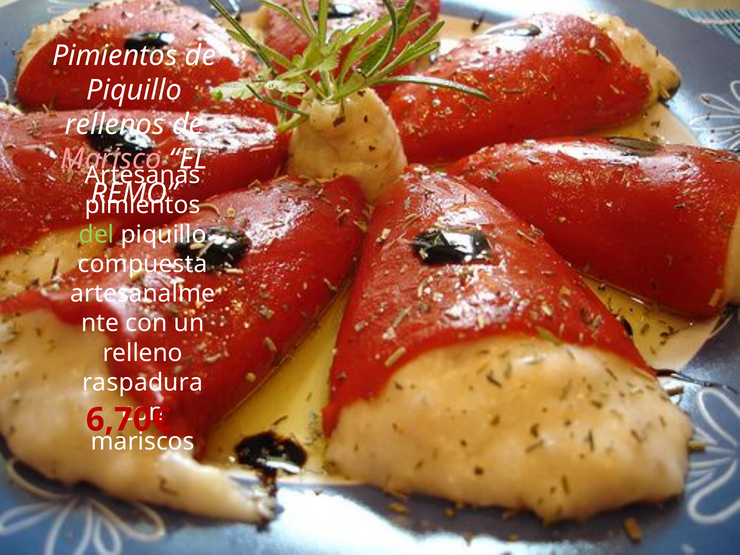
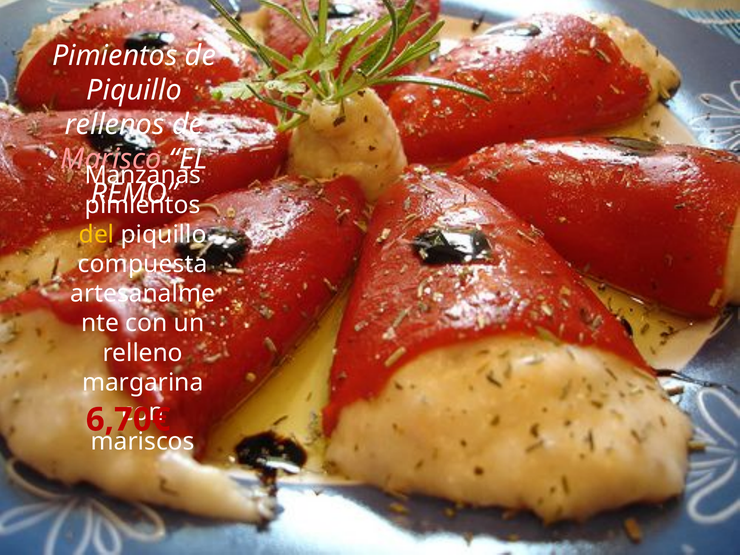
Artesanas: Artesanas -> Manzanas (143, 175)
del colour: light green -> yellow (97, 234)
raspadura: raspadura -> margarina (143, 382)
